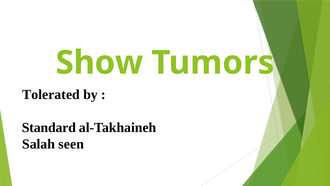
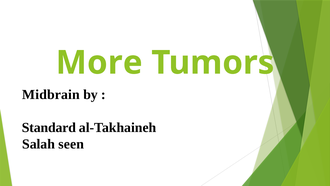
Show: Show -> More (99, 63)
Tolerated: Tolerated -> Midbrain (51, 94)
